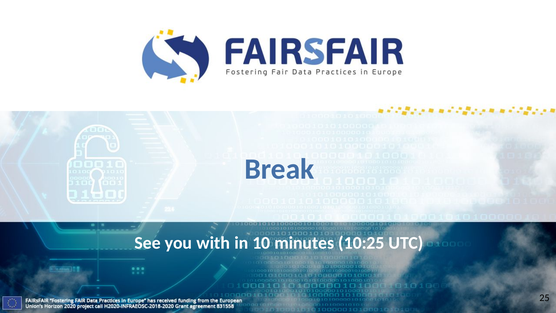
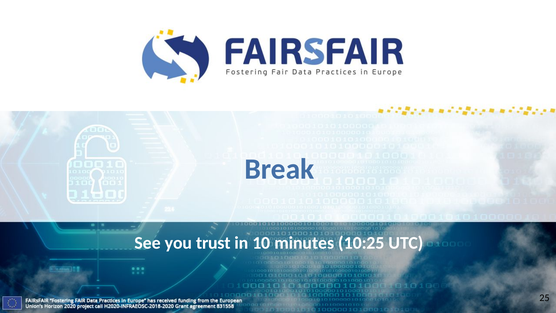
with: with -> trust (213, 243)
